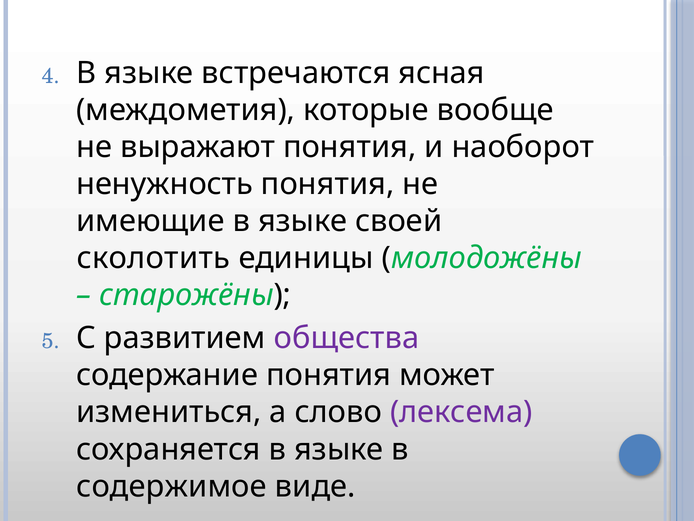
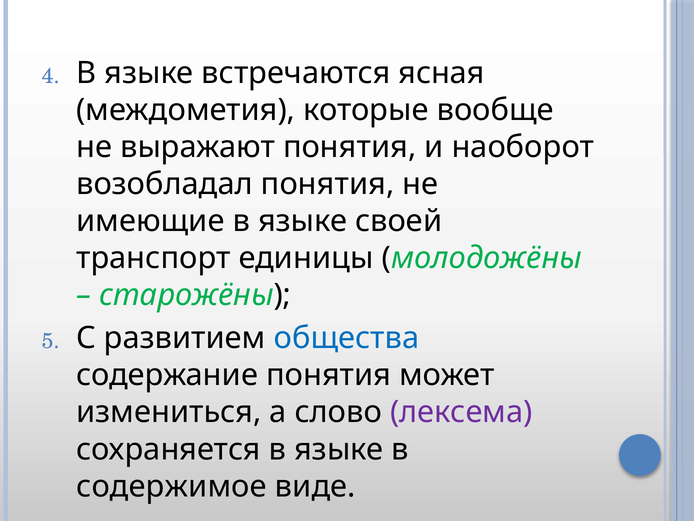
ненужность: ненужность -> возобладал (165, 184)
сколотить: сколотить -> транспорт (153, 258)
общества colour: purple -> blue (347, 338)
